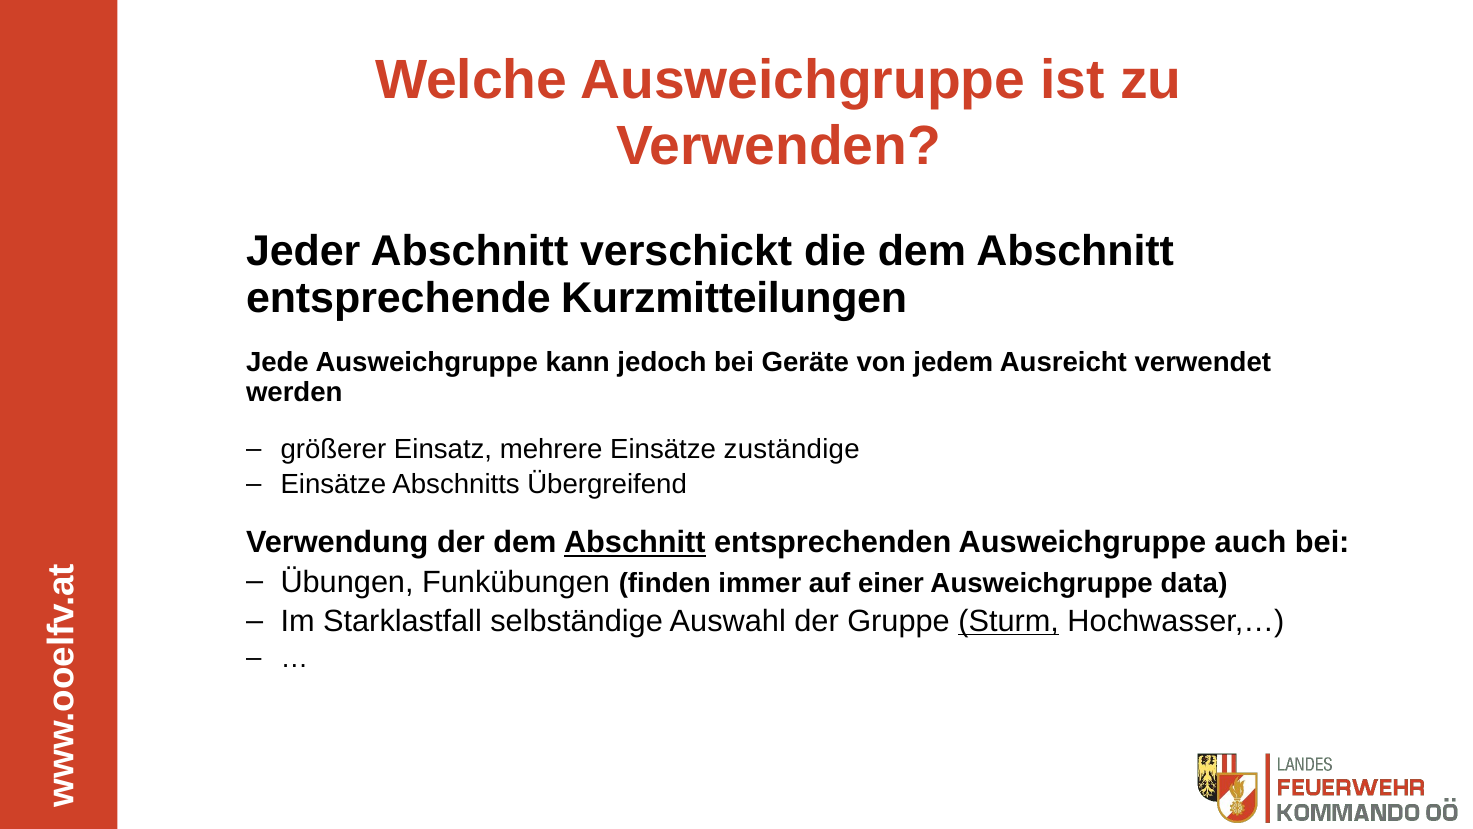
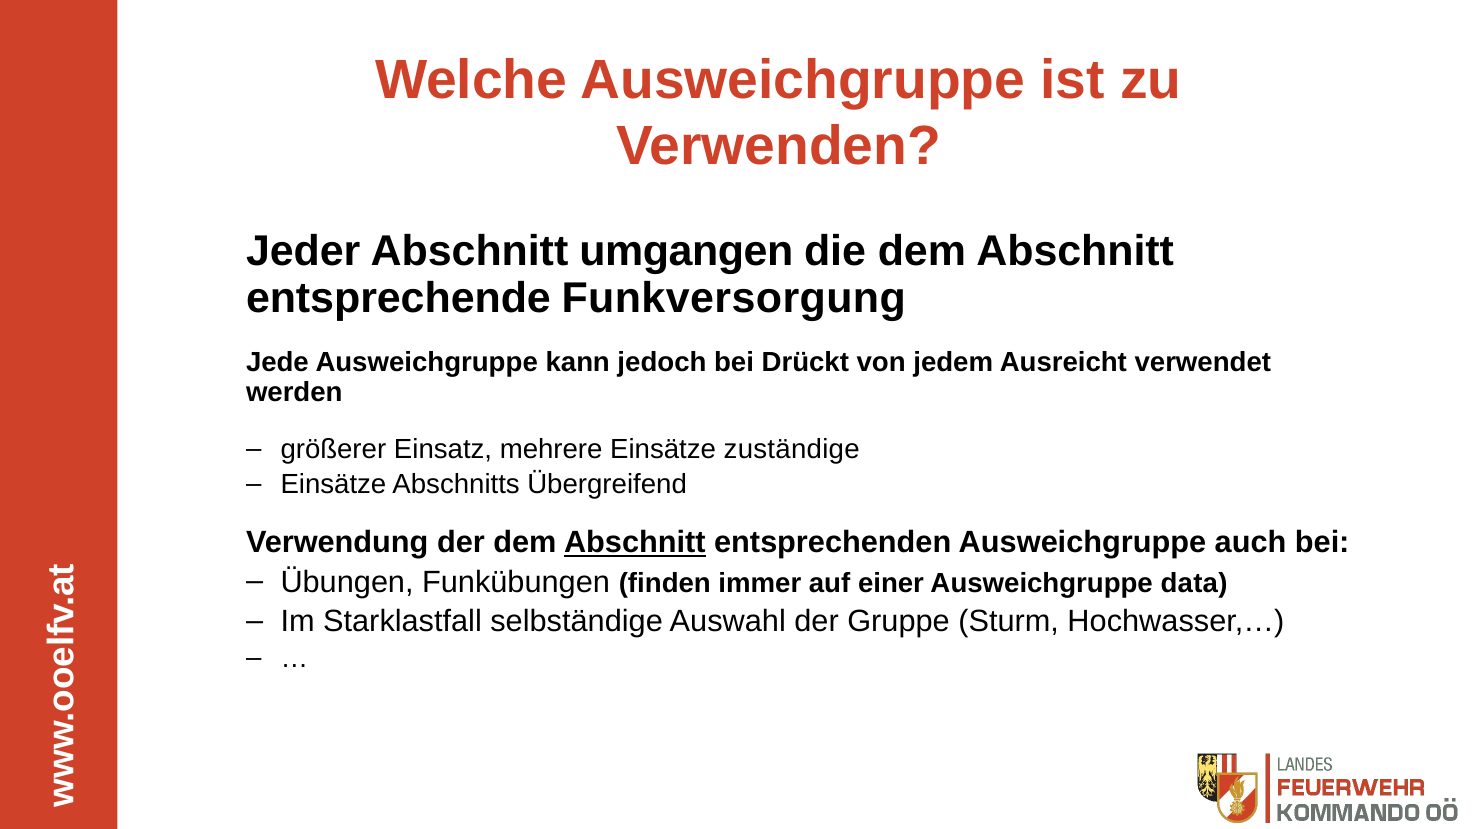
verschickt: verschickt -> umgangen (686, 251)
Kurzmitteilungen: Kurzmitteilungen -> Funkversorgung (734, 298)
Geräte: Geräte -> Drückt (805, 362)
Sturm underline: present -> none (1009, 621)
